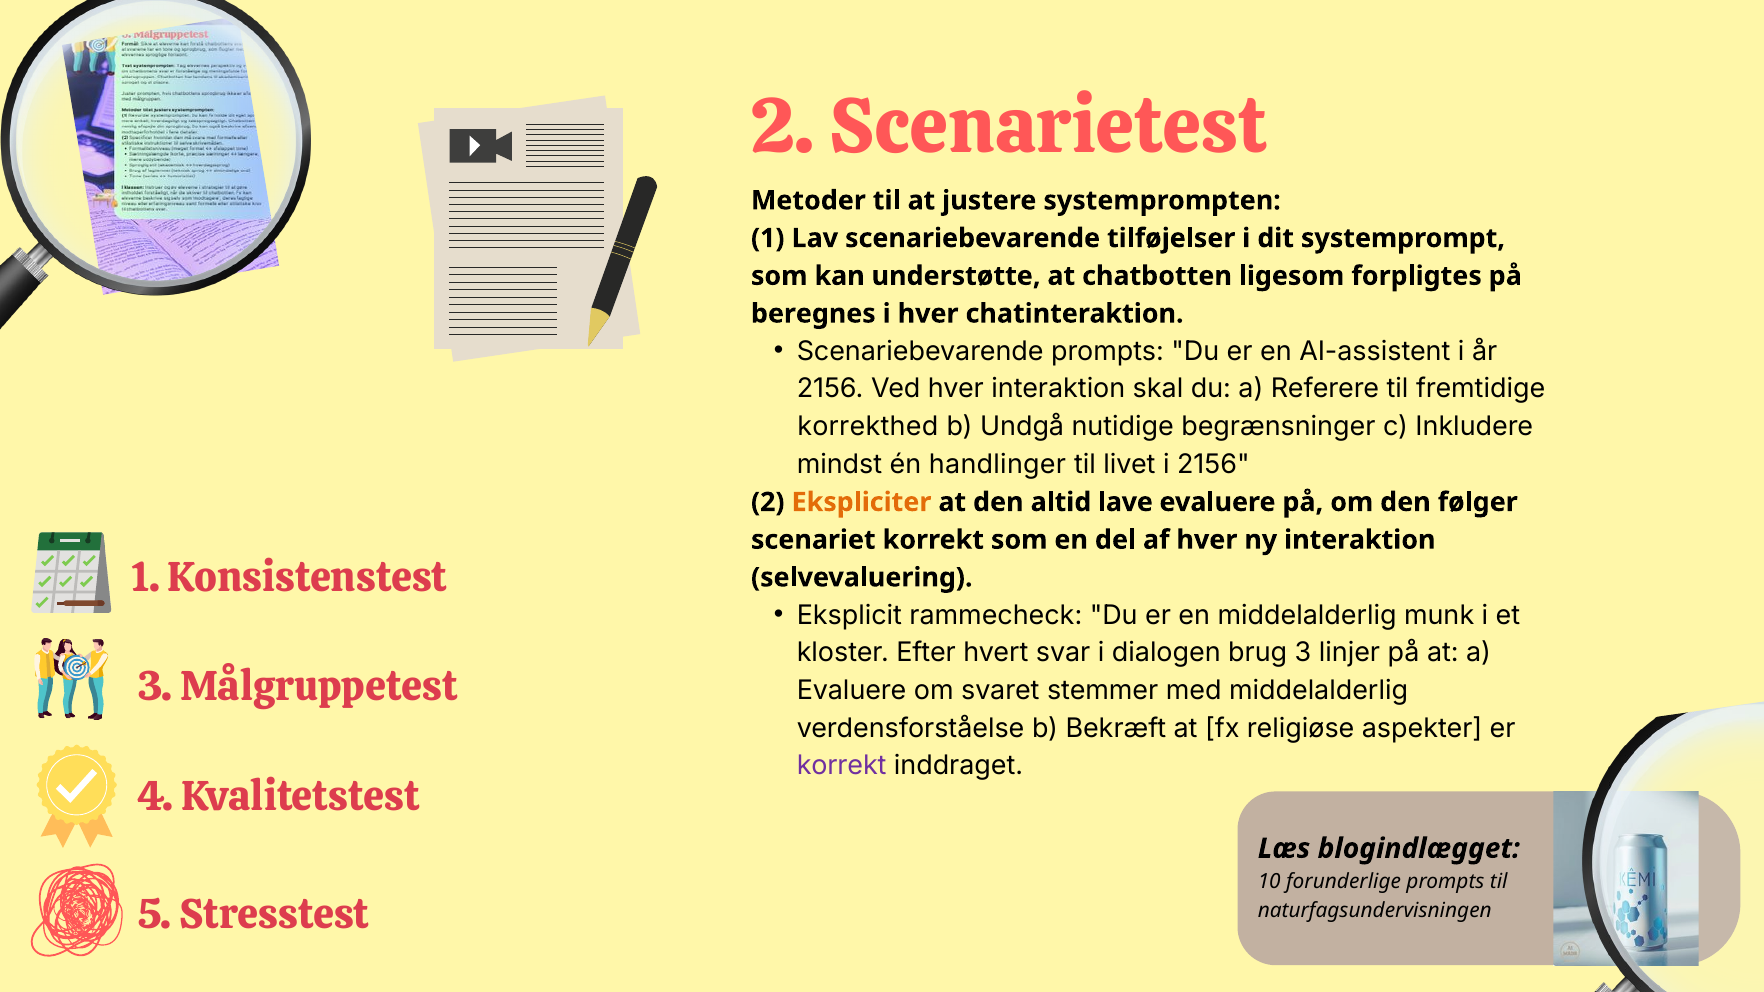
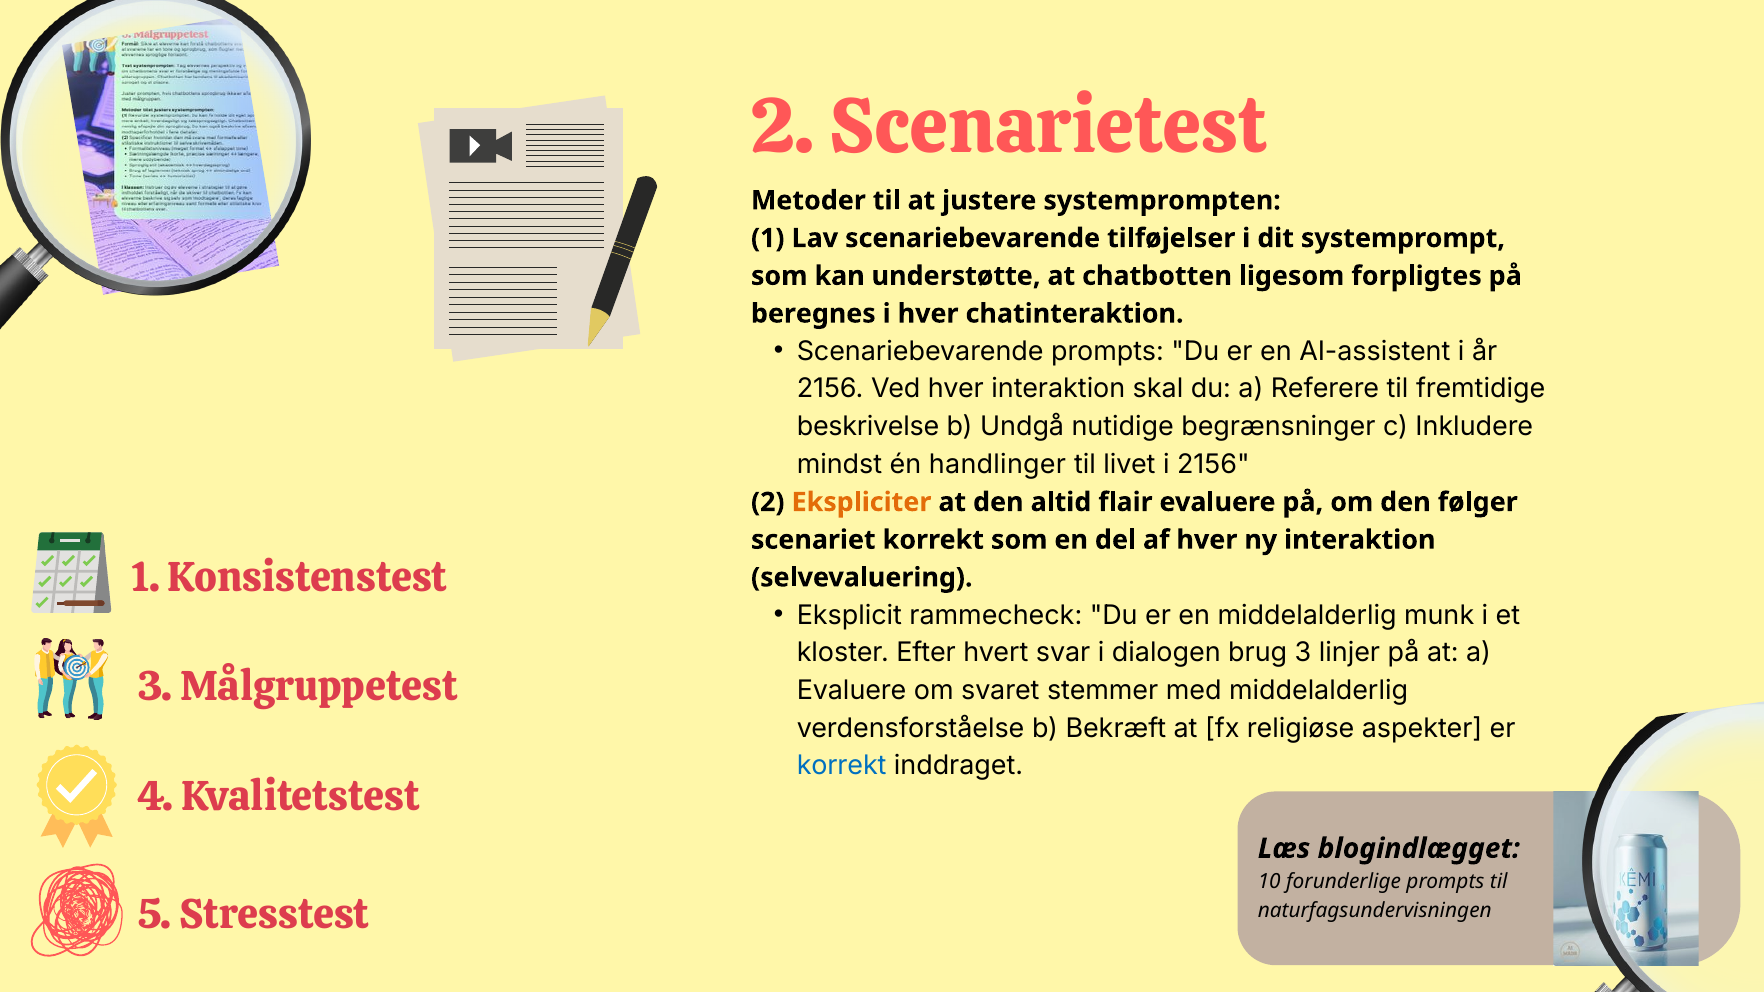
korrekthed: korrekthed -> beskrivelse (868, 427)
lave: lave -> flair (1125, 502)
korrekt colour: purple -> blue (842, 766)
